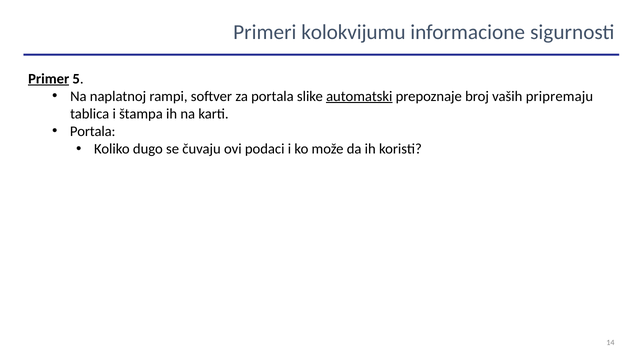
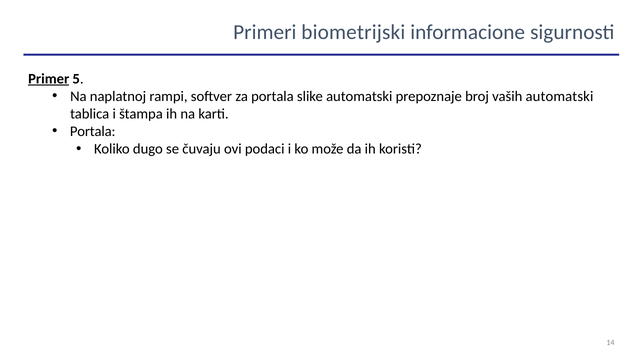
kolokvijumu: kolokvijumu -> biometrijski (353, 32)
automatski underline: present -> none (359, 96)
vaših pripremaju: pripremaju -> automatski (559, 96)
